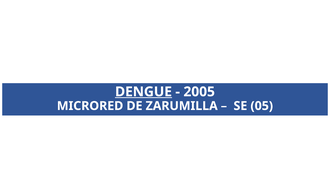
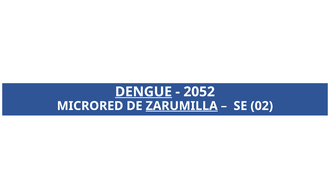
2005: 2005 -> 2052 (199, 92)
ZARUMILLA underline: none -> present (182, 106)
05: 05 -> 02 (262, 106)
